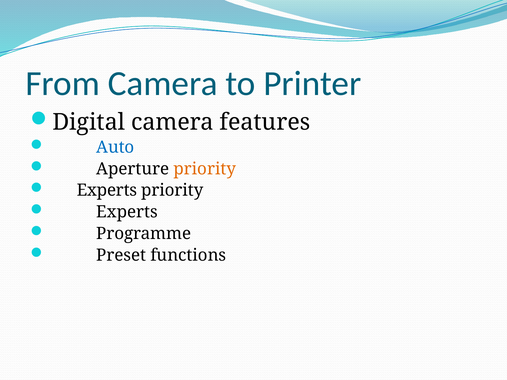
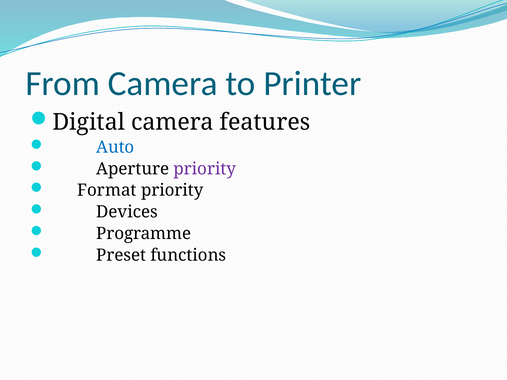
priority colour: orange -> purple (205, 169)
Experts: Experts -> Format (107, 191)
Experts: Experts -> Devices (127, 212)
